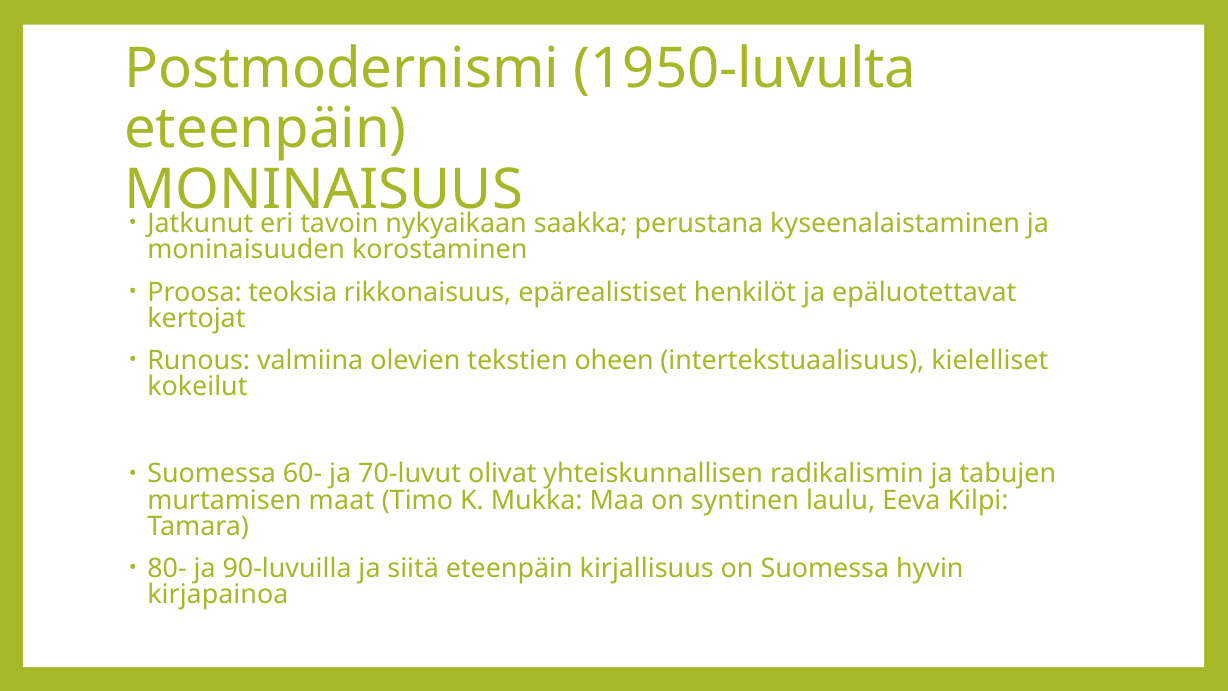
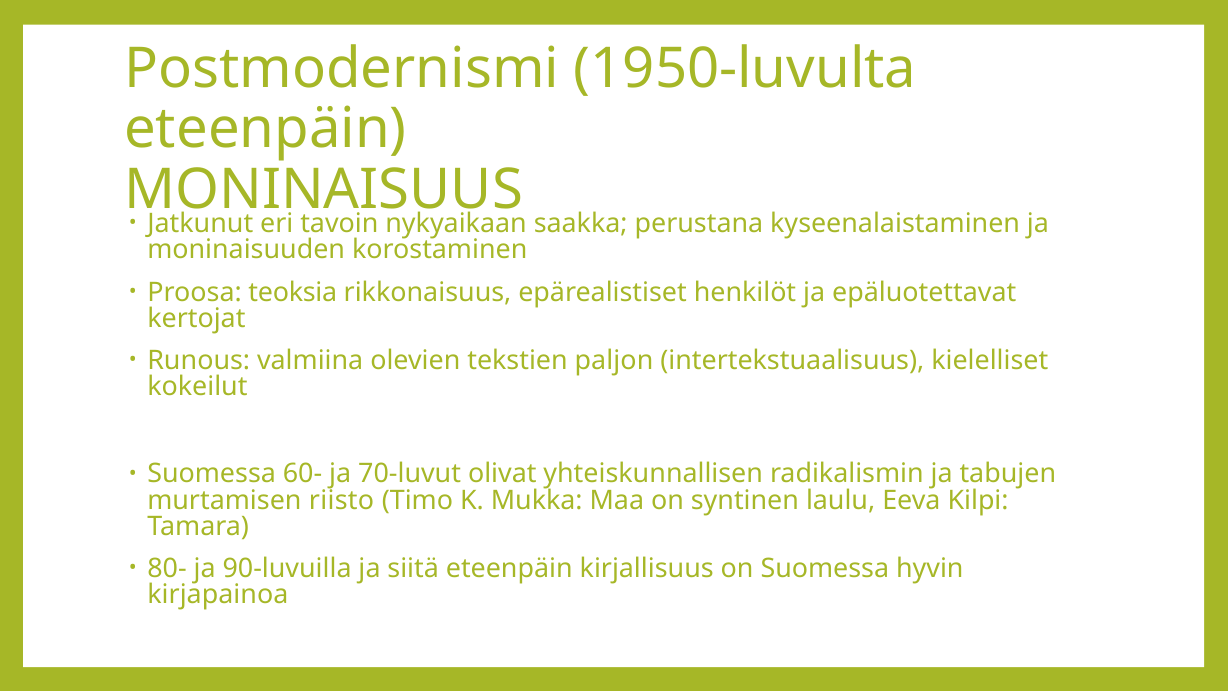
oheen: oheen -> paljon (614, 360)
maat: maat -> riisto (342, 500)
